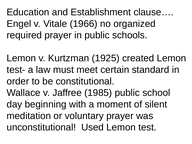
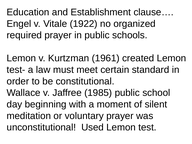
1966: 1966 -> 1922 (84, 24)
1925: 1925 -> 1961 (106, 58)
